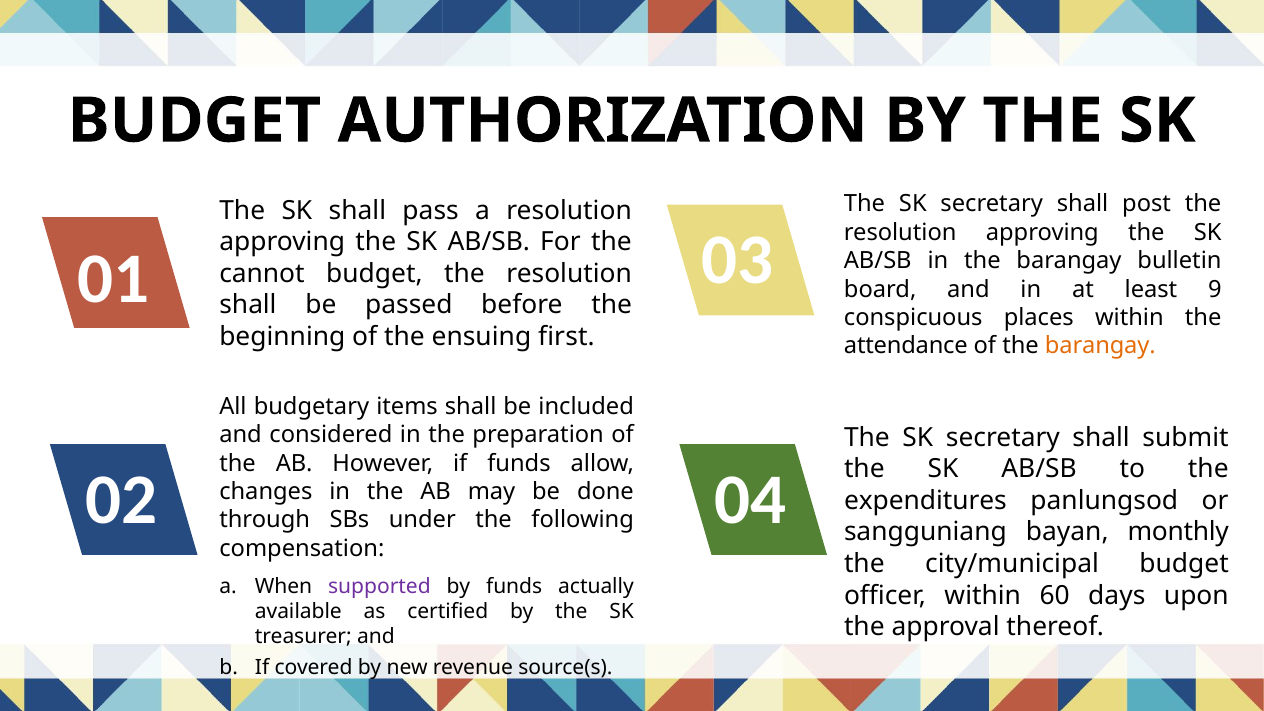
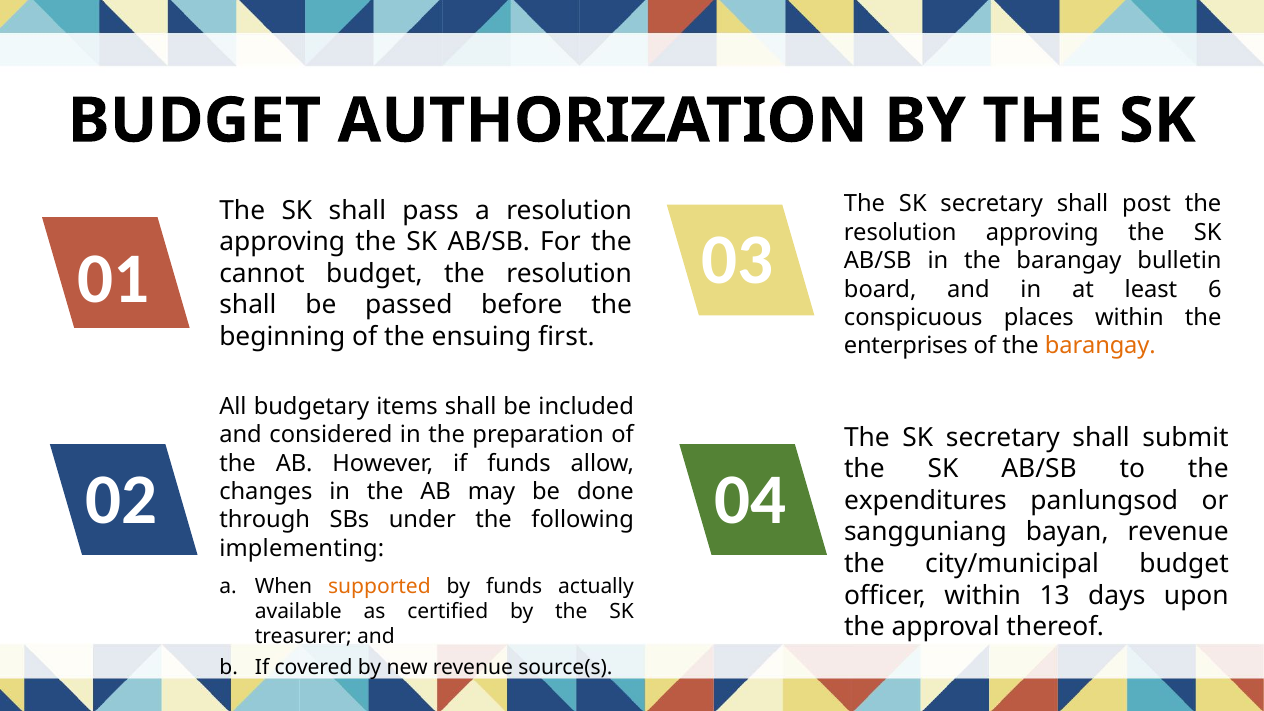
9: 9 -> 6 (1215, 289)
attendance: attendance -> enterprises (906, 346)
bayan monthly: monthly -> revenue (1178, 532)
compensation: compensation -> implementing (302, 549)
supported colour: purple -> orange (379, 586)
60: 60 -> 13 (1055, 595)
